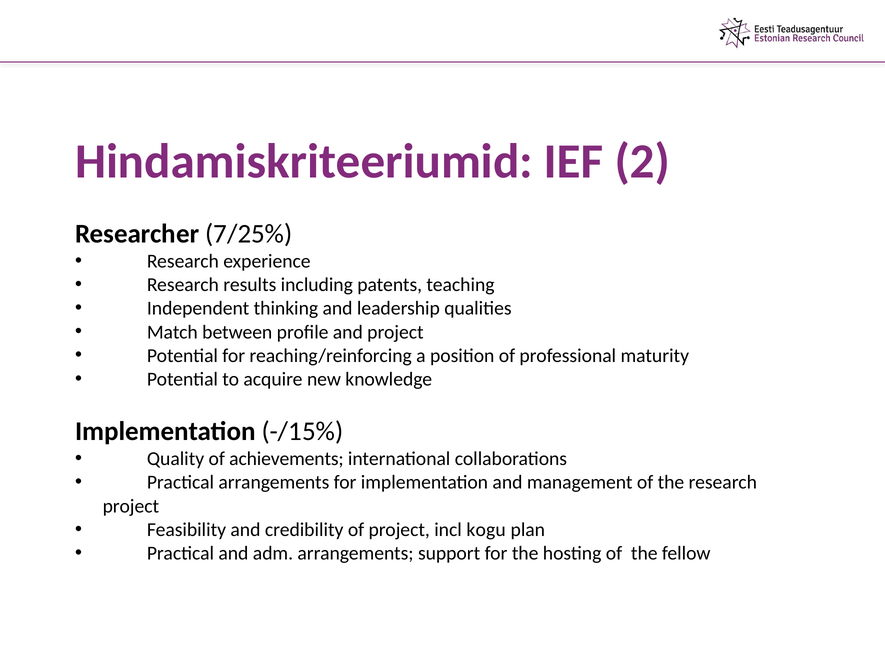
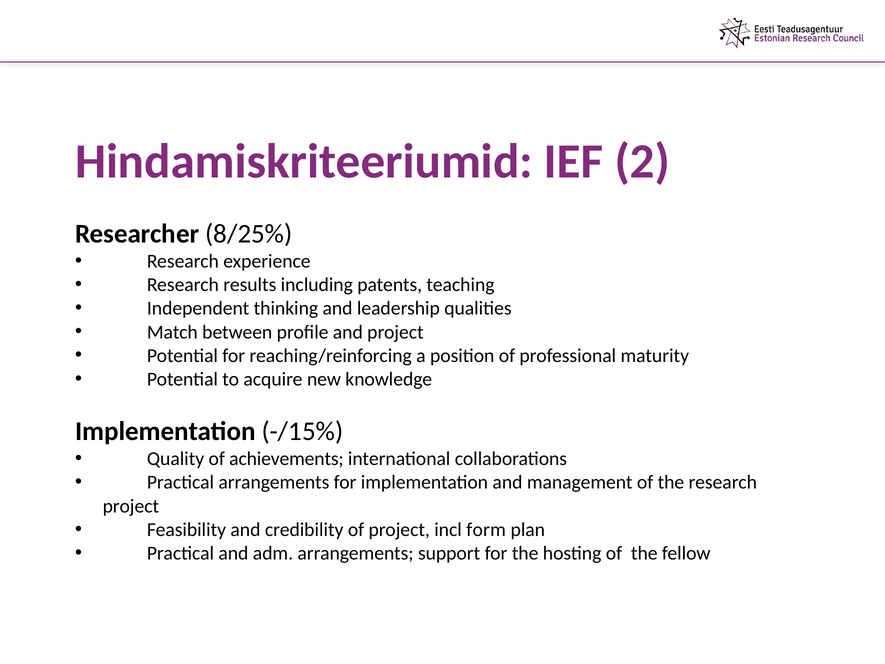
7/25%: 7/25% -> 8/25% (249, 234)
kogu: kogu -> form (486, 529)
